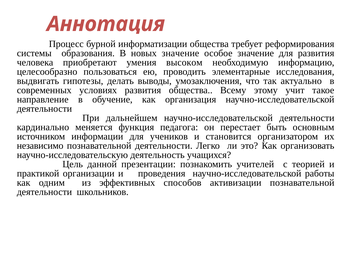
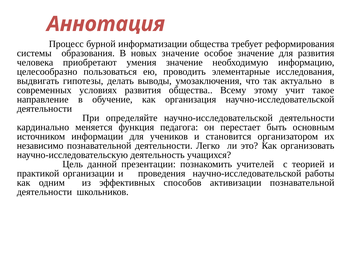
умения высоком: высоком -> значение (184, 62)
дальнейшем: дальнейшем -> определяйте (132, 118)
